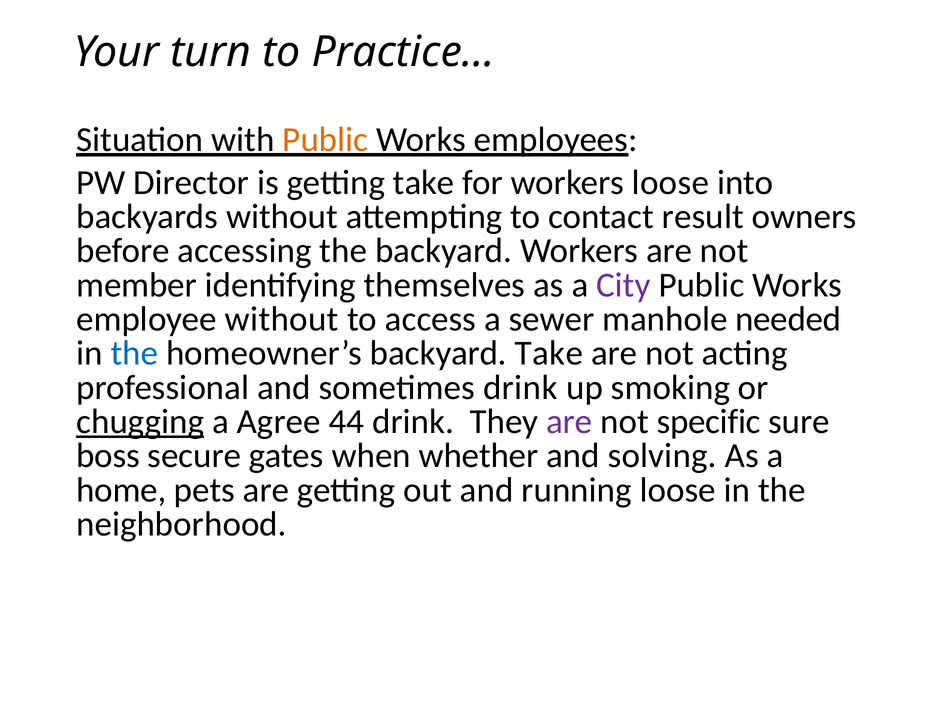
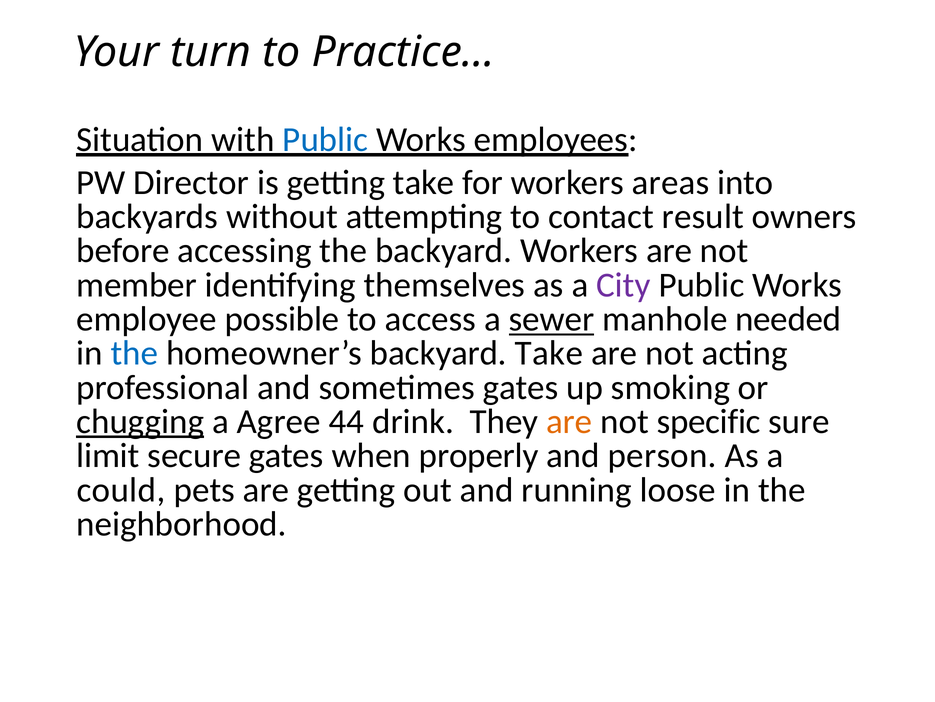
Public colour: orange -> blue (325, 139)
workers loose: loose -> areas (671, 182)
employee without: without -> possible (282, 319)
sewer underline: none -> present (552, 319)
sometimes drink: drink -> gates (521, 387)
are colour: purple -> orange (569, 421)
boss: boss -> limit (108, 455)
whether: whether -> properly (479, 455)
solving: solving -> person (662, 455)
home: home -> could (121, 489)
